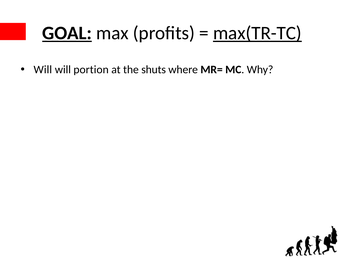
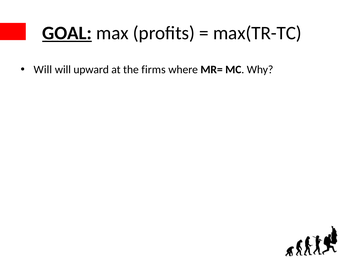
max(TR-TC underline: present -> none (257, 33)
portion: portion -> upward (91, 70)
shuts: shuts -> firms (154, 70)
